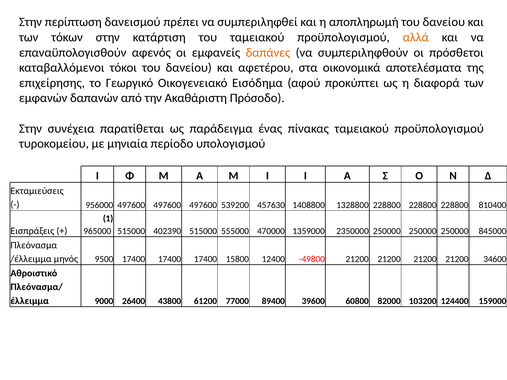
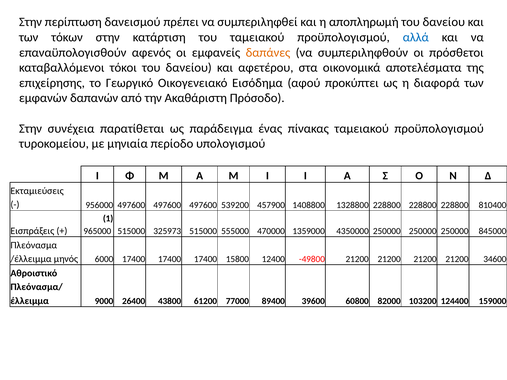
αλλά colour: orange -> blue (416, 37)
457630: 457630 -> 457900 (271, 205)
402390: 402390 -> 325973 (167, 231)
2350000: 2350000 -> 4350000 (353, 231)
9500: 9500 -> 6000 (104, 259)
